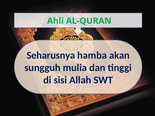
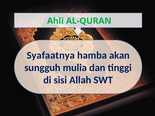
Seharusnya: Seharusnya -> Syafaatnya (51, 55)
